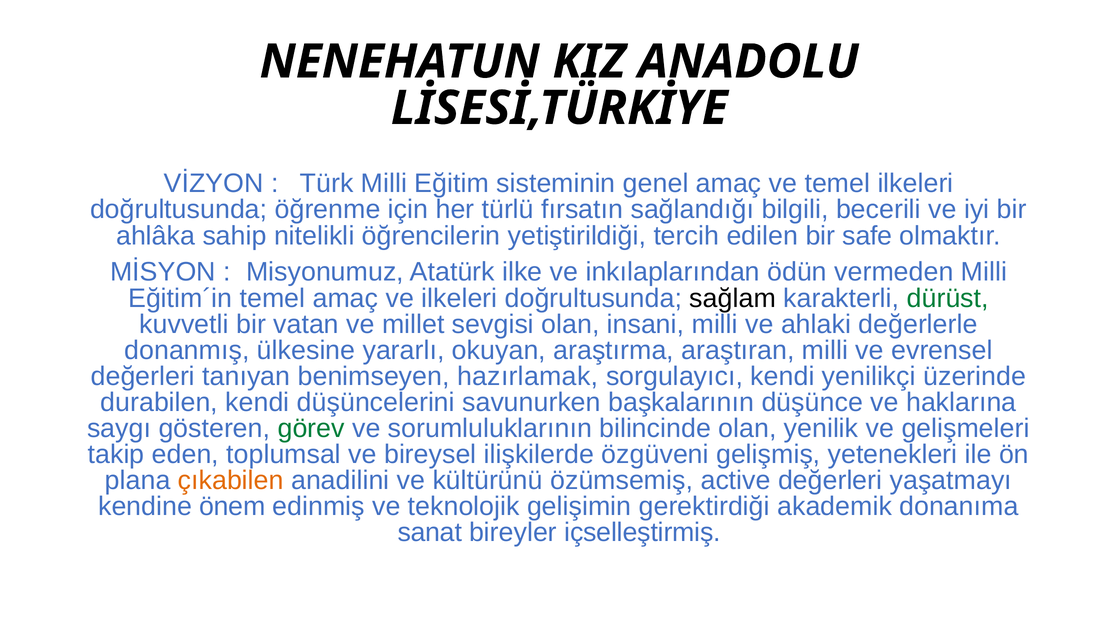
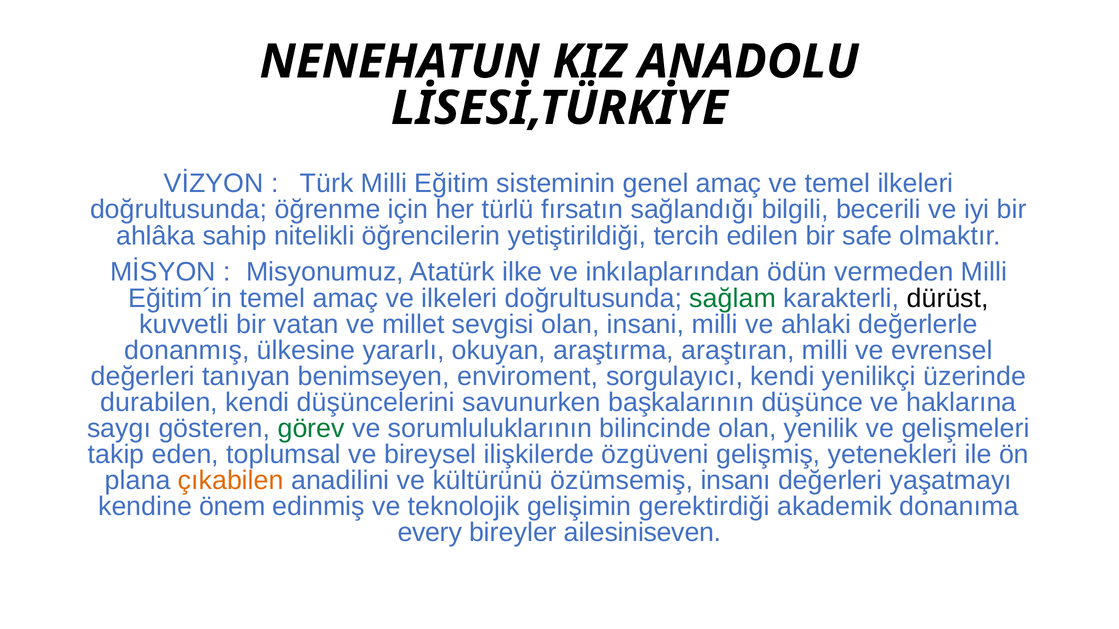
sağlam colour: black -> green (733, 298)
dürüst colour: green -> black (948, 298)
hazırlamak: hazırlamak -> enviroment (528, 376)
active: active -> insanı (736, 481)
sanat: sanat -> every (430, 533)
içselleştirmiş: içselleştirmiş -> ailesiniseven (643, 533)
